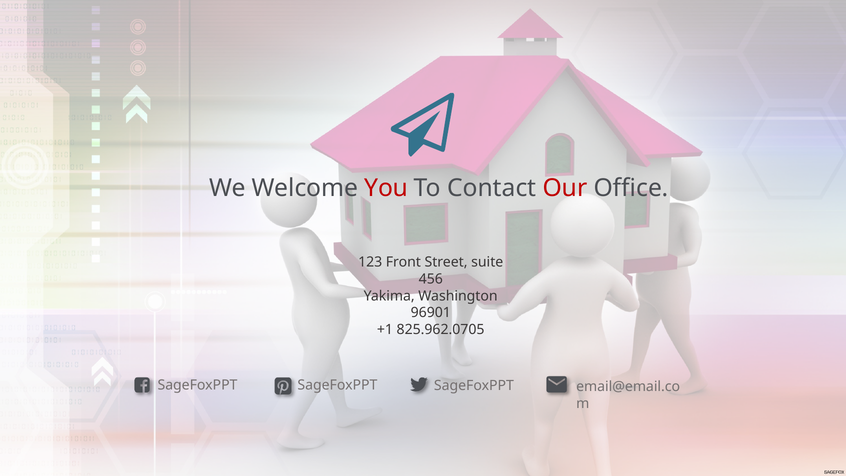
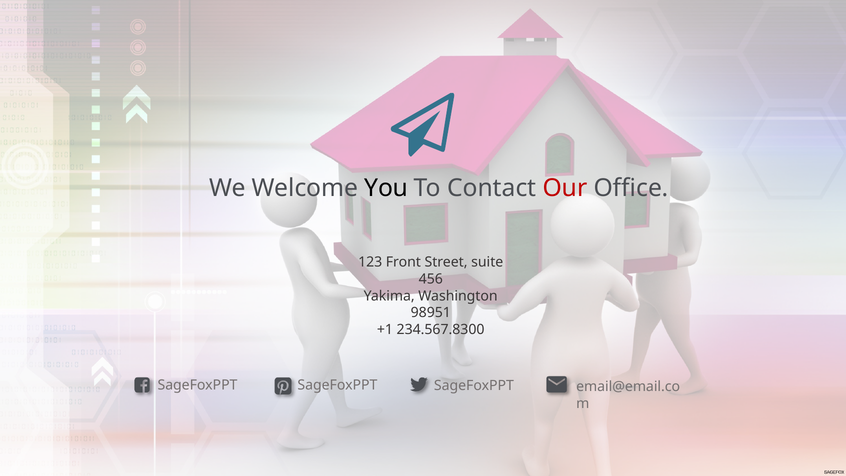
You colour: red -> black (386, 188)
96901: 96901 -> 98951 (431, 313)
825.962.0705: 825.962.0705 -> 234.567.8300 (441, 330)
